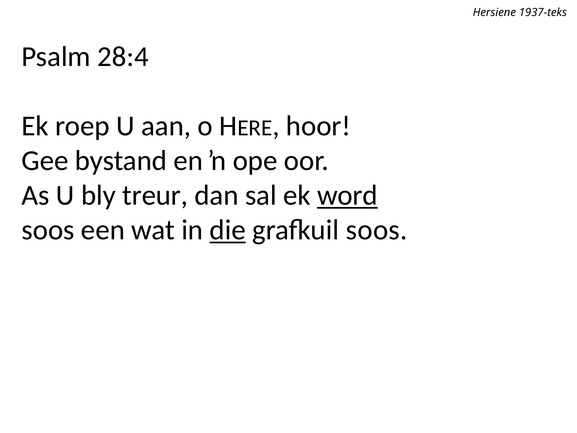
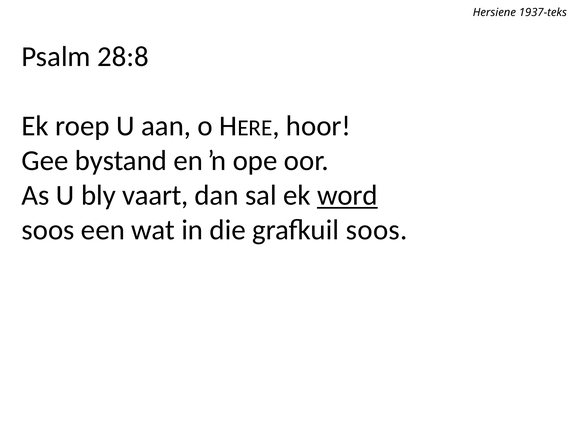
28:4: 28:4 -> 28:8 (123, 57)
treur: treur -> vaart (155, 195)
die underline: present -> none (228, 230)
